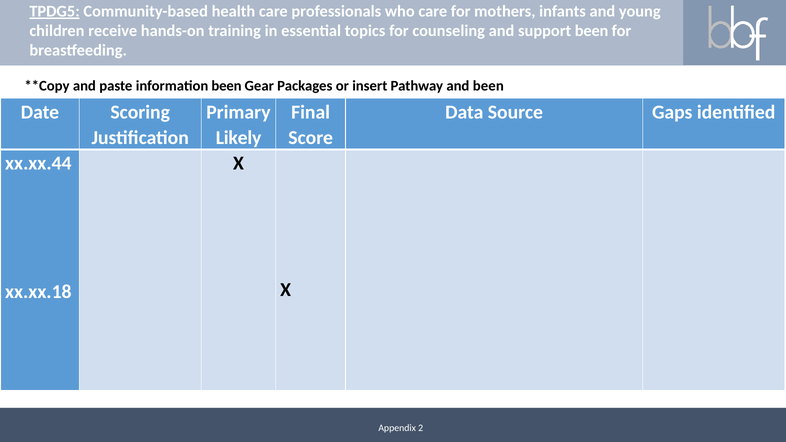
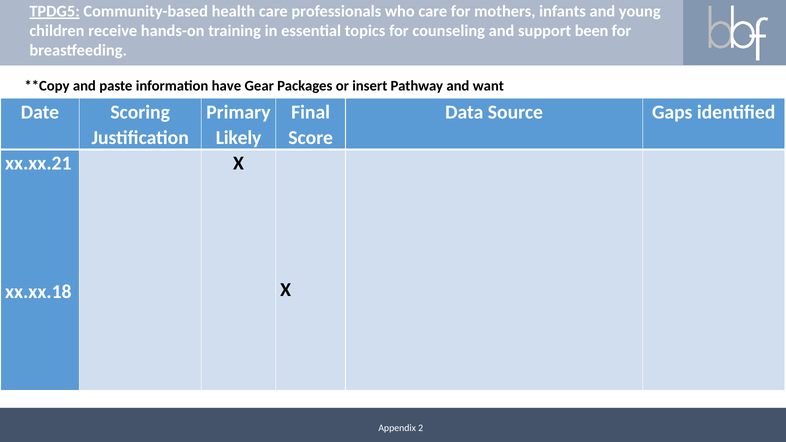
information been: been -> have (226, 86)
and been: been -> want (488, 86)
xx.xx.44: xx.xx.44 -> xx.xx.21 (38, 164)
